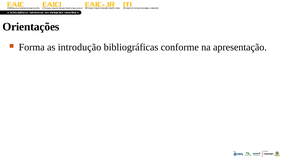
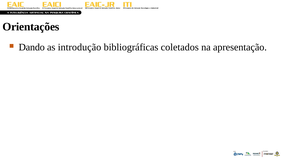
Forma: Forma -> Dando (32, 47)
conforme: conforme -> coletados (180, 47)
